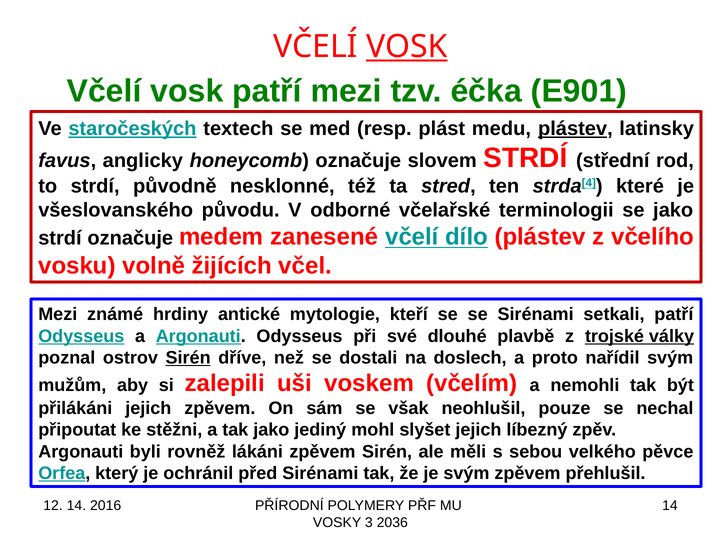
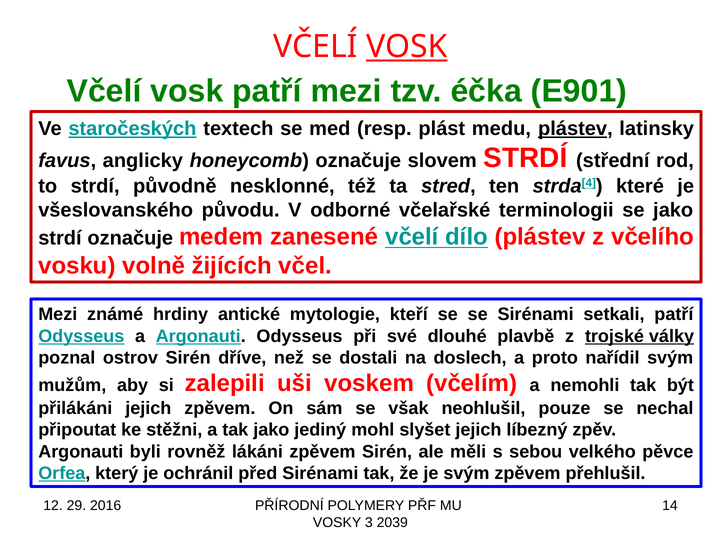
Sirén underline: present -> none (188, 358)
12 14: 14 -> 29 (76, 505)
2036: 2036 -> 2039 (392, 522)
